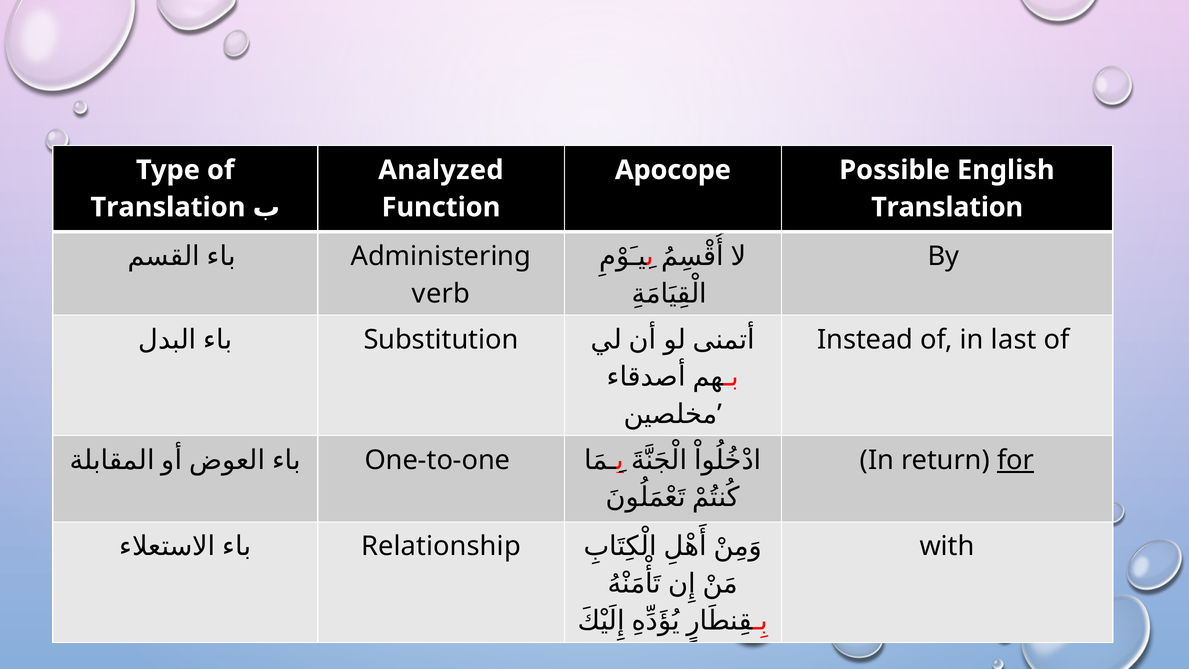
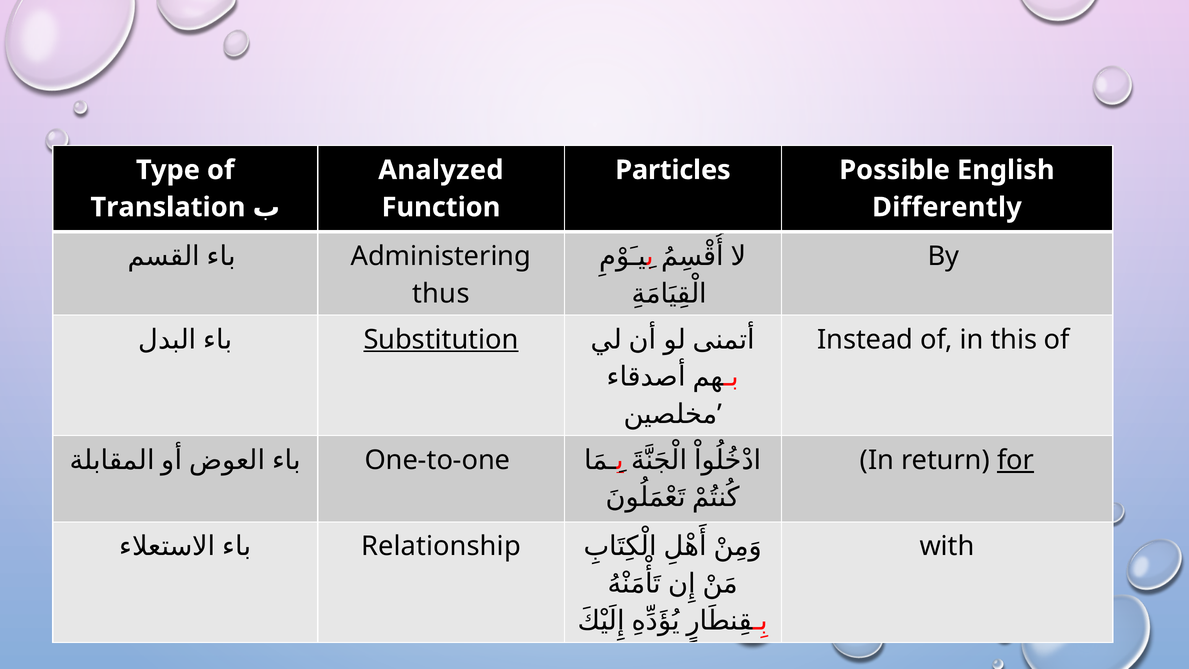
Apocope: Apocope -> Particles (673, 170)
Translation: Translation -> Differently (947, 207)
verb: verb -> thus (441, 293)
Substitution underline: none -> present (441, 340)
last: last -> this (1014, 340)
